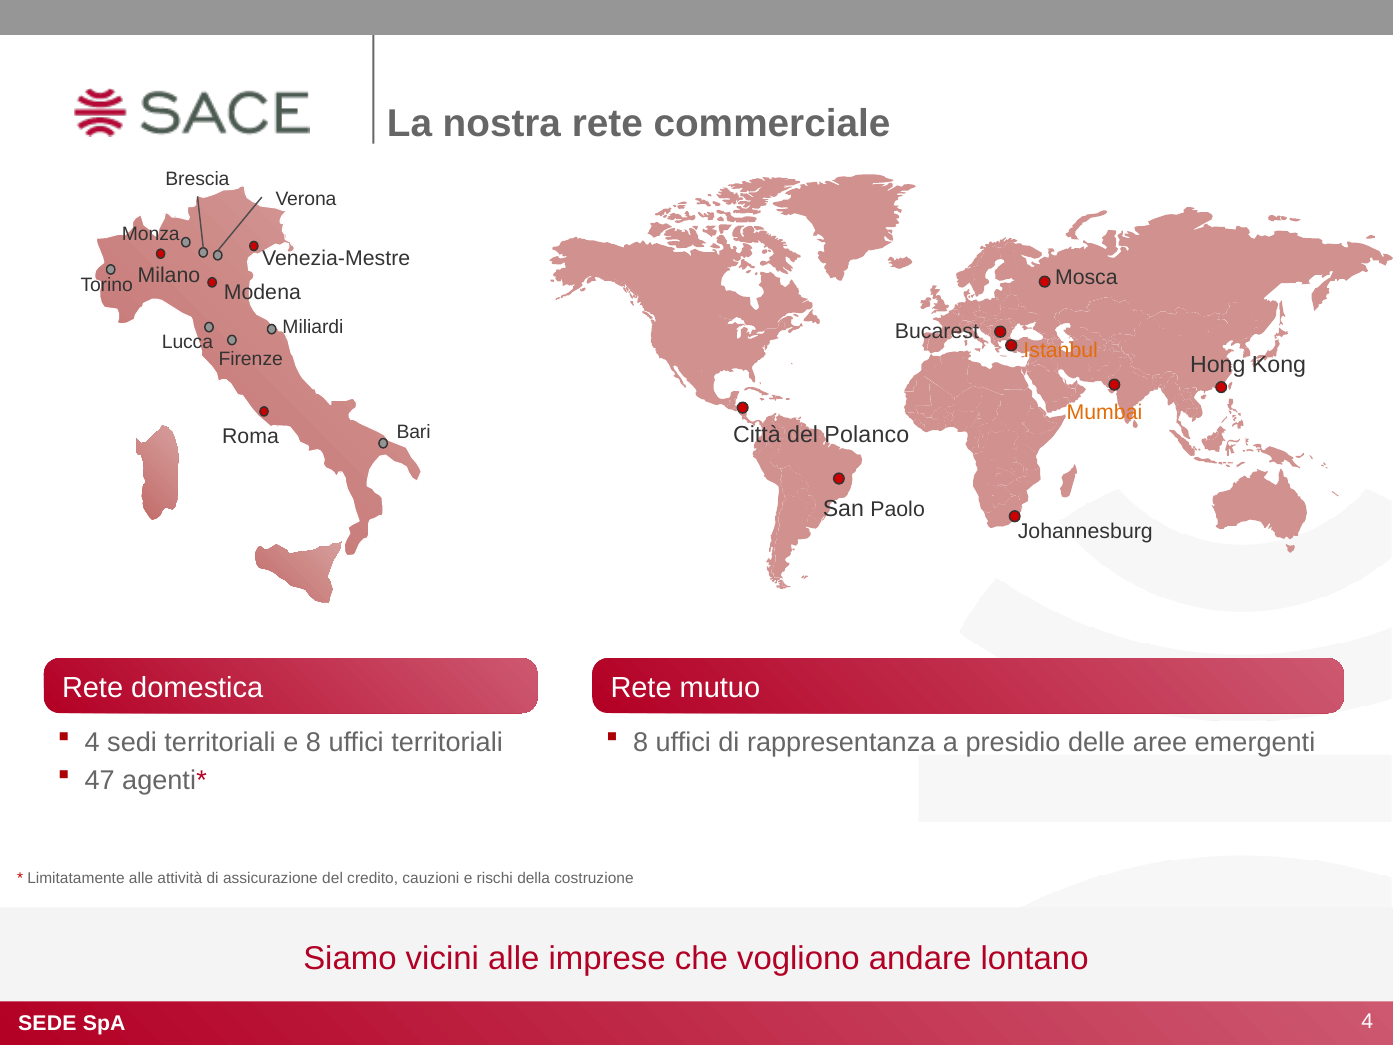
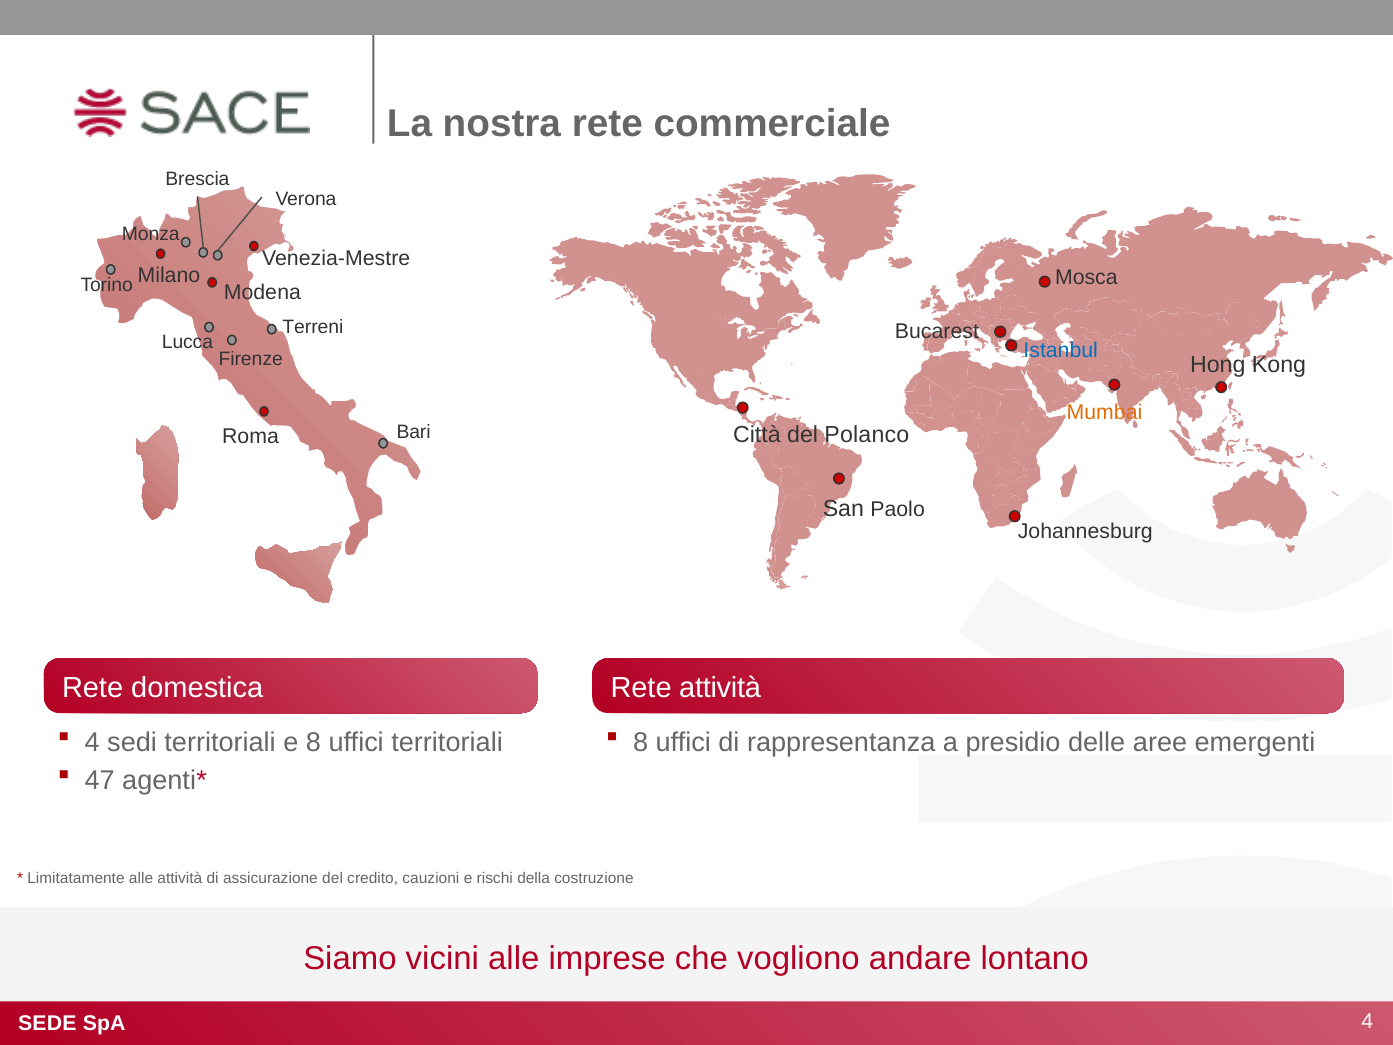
Miliardi: Miliardi -> Terreni (313, 327)
Istanbul colour: orange -> blue (1061, 350)
Rete mutuo: mutuo -> attività (720, 687)
